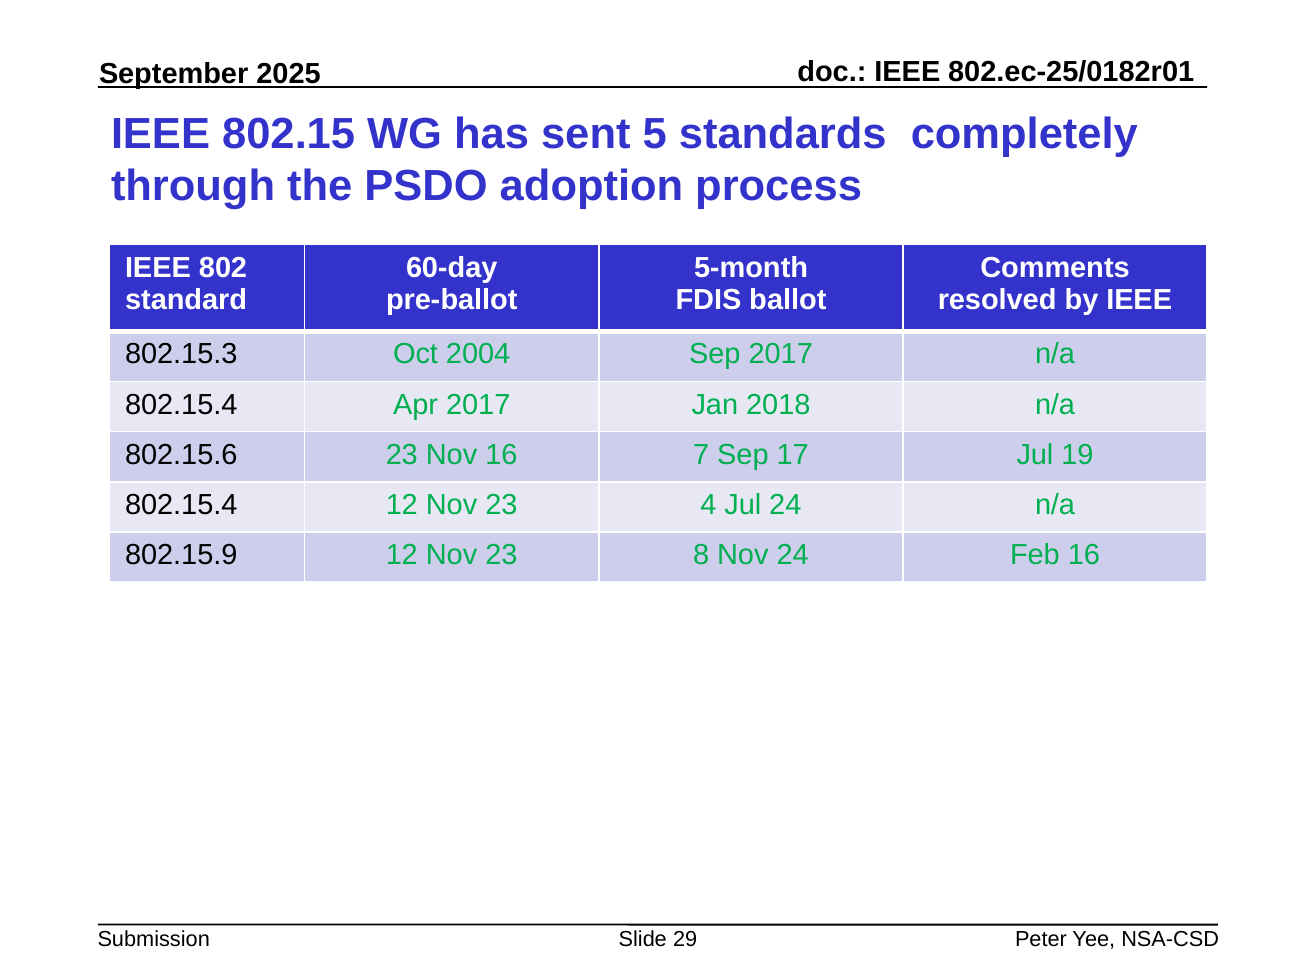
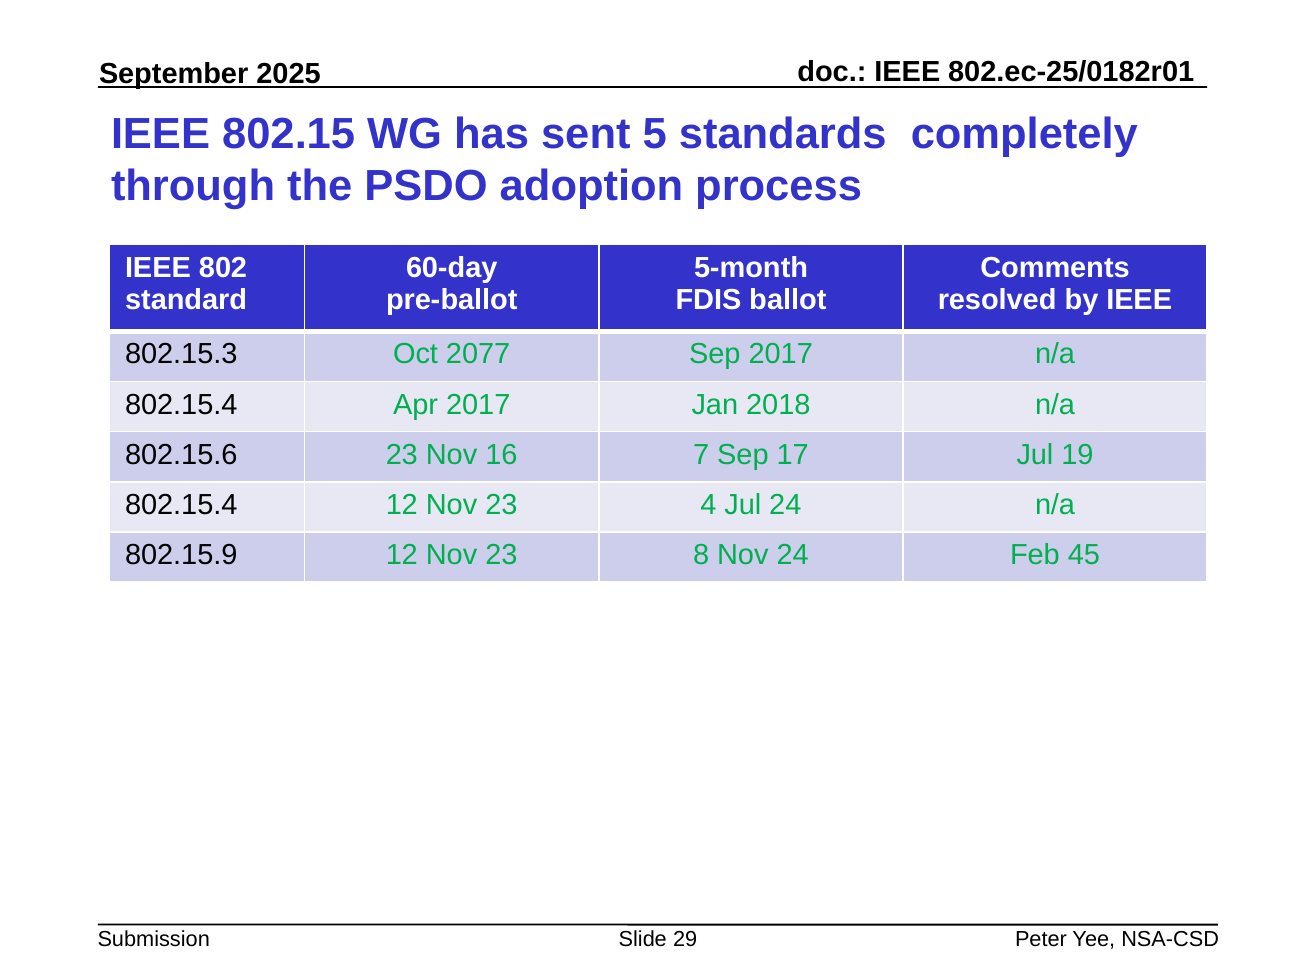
2004: 2004 -> 2077 (478, 354)
Feb 16: 16 -> 45 (1084, 555)
